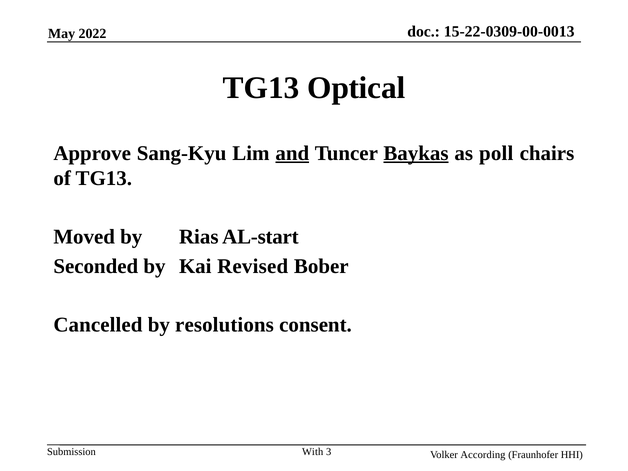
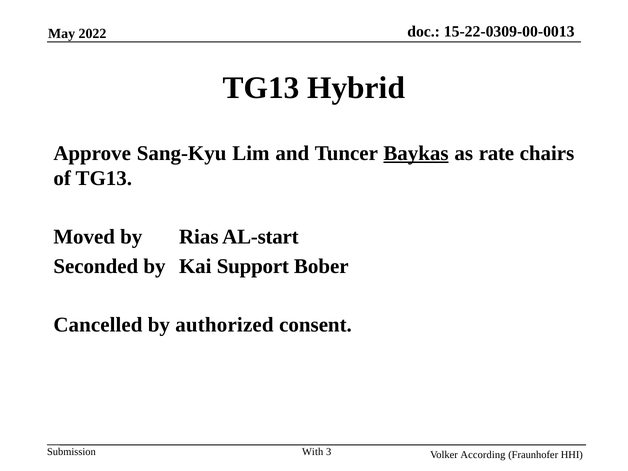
Optical: Optical -> Hybrid (356, 88)
and underline: present -> none (292, 153)
poll: poll -> rate (496, 153)
Revised: Revised -> Support (253, 266)
resolutions: resolutions -> authorized (224, 325)
